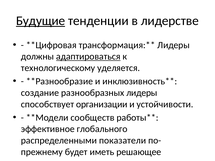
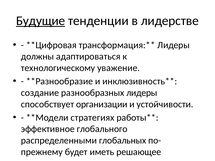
адаптироваться underline: present -> none (88, 57)
уделяется: уделяется -> уважение (119, 68)
сообществ: сообществ -> стратегиях (92, 118)
показатели: показатели -> глобальных (123, 141)
